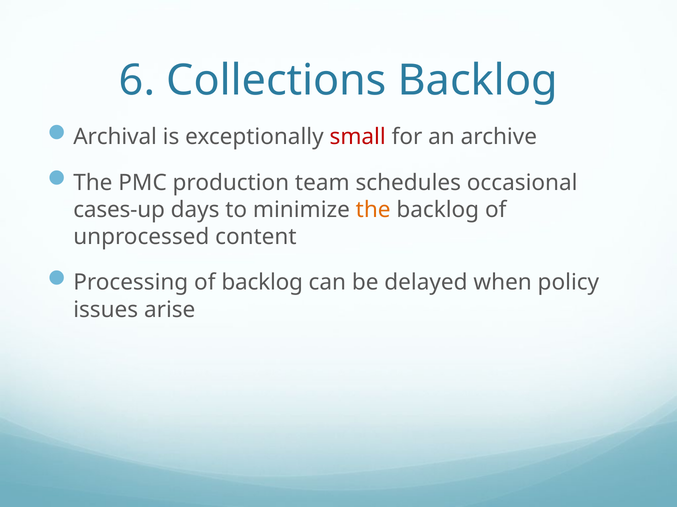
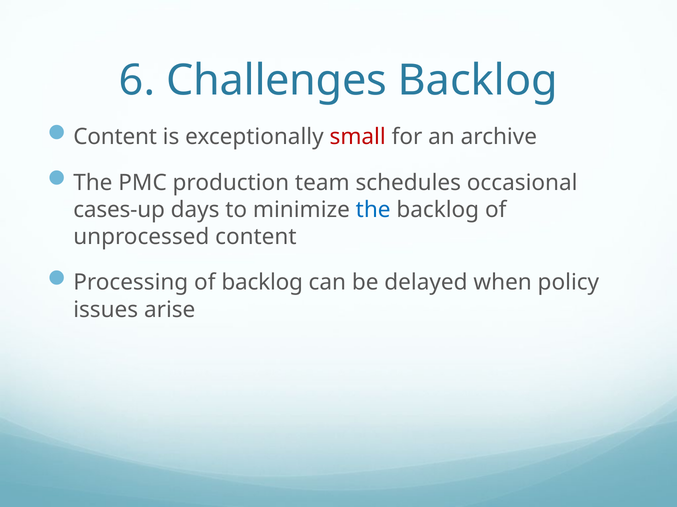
Collections: Collections -> Challenges (277, 81)
Archival: Archival -> Content (115, 137)
the colour: orange -> blue (373, 210)
